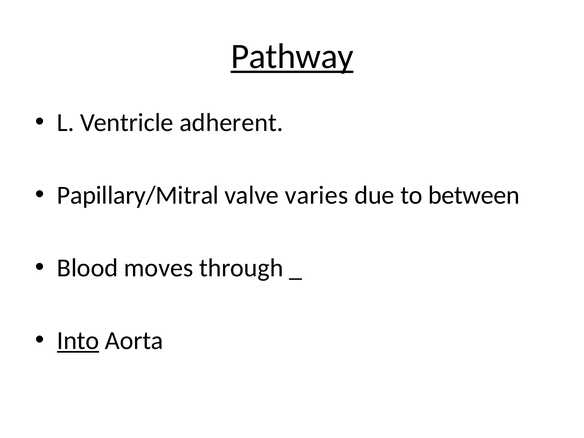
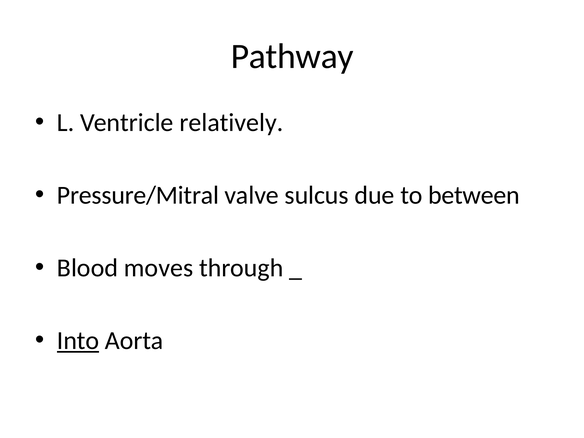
Pathway underline: present -> none (292, 57)
adherent: adherent -> relatively (231, 123)
Papillary/Mitral: Papillary/Mitral -> Pressure/Mitral (138, 195)
varies: varies -> sulcus (317, 195)
